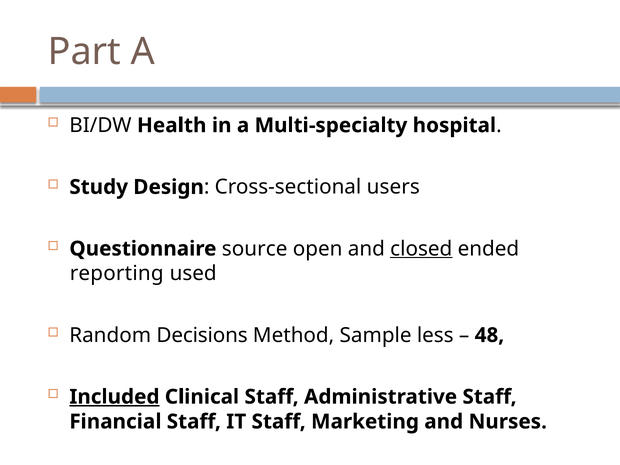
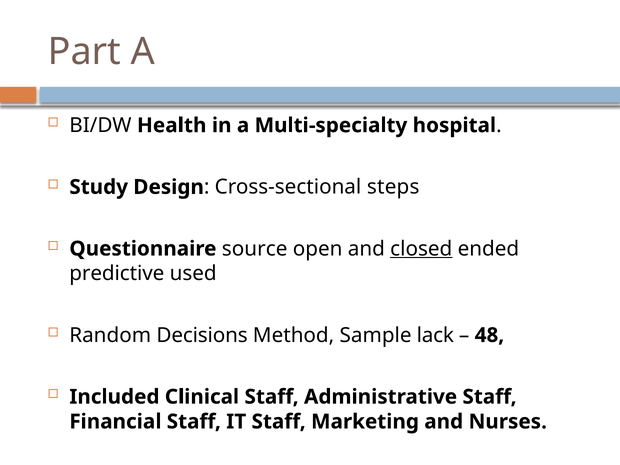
users: users -> steps (393, 187)
reporting: reporting -> predictive (117, 274)
less: less -> lack (435, 335)
Included underline: present -> none (114, 397)
